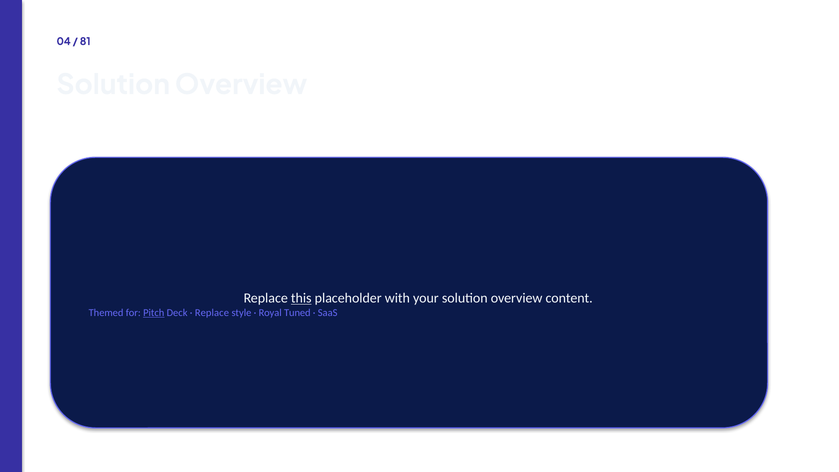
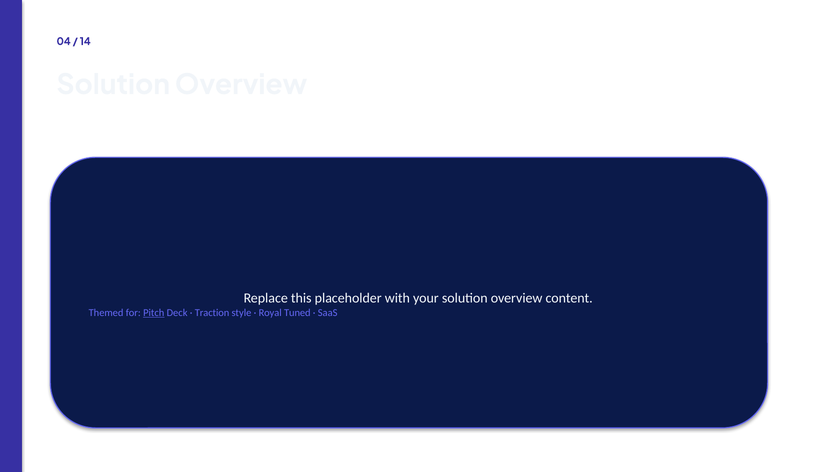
81: 81 -> 14 (85, 42)
this underline: present -> none (301, 298)
Replace: Replace -> Traction (212, 313)
